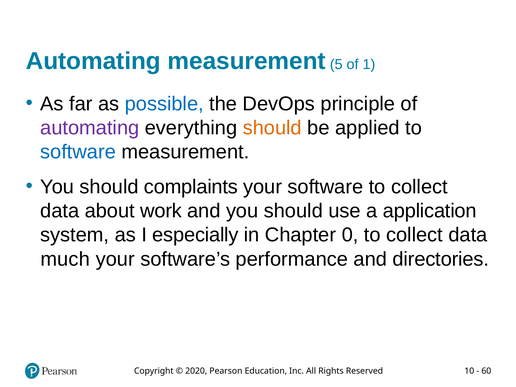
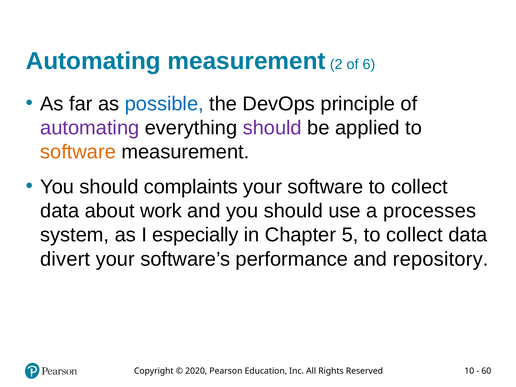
5: 5 -> 2 (336, 64)
1: 1 -> 6 (369, 64)
should colour: orange -> purple (272, 128)
software colour: blue -> orange (78, 152)
application: application -> processes (430, 211)
0: 0 -> 5 (350, 235)
much: much -> divert (65, 259)
directories: directories -> repository (441, 259)
